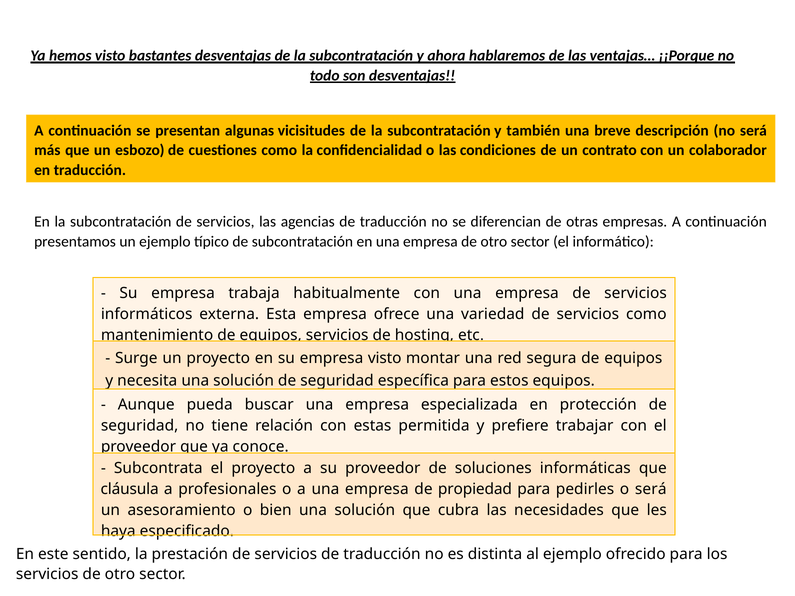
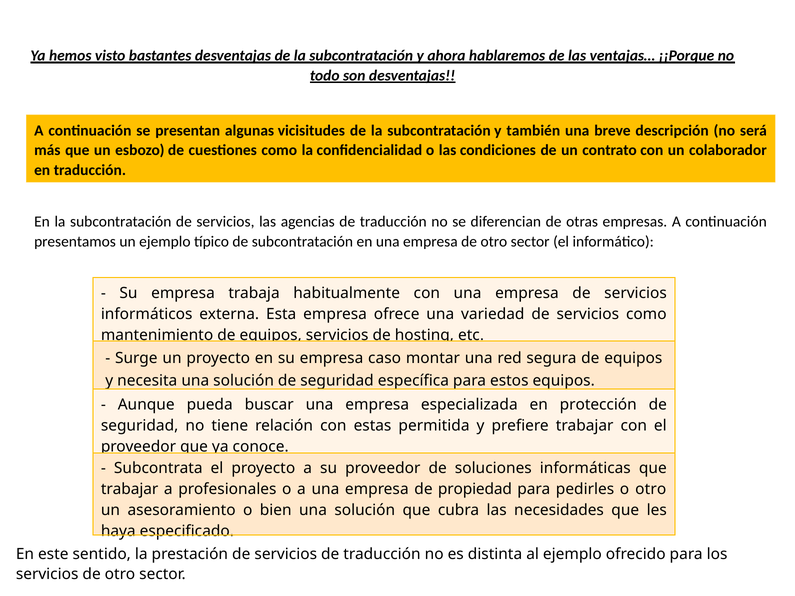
empresa visto: visto -> caso (385, 358)
cláusula: cláusula -> trabajar (130, 489)
o será: será -> otro (651, 489)
